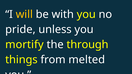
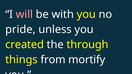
will colour: yellow -> pink (24, 14)
mortify: mortify -> created (25, 45)
melted: melted -> mortify (87, 60)
